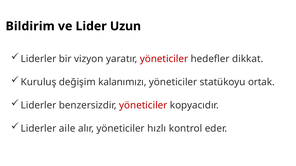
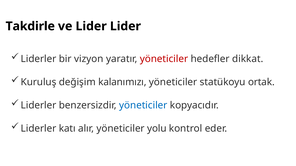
Bildirim: Bildirim -> Takdirle (30, 26)
Lider Uzun: Uzun -> Lider (125, 26)
yöneticiler colour: red -> blue (143, 106)
aile: aile -> katı (67, 129)
hızlı: hızlı -> yolu (157, 129)
